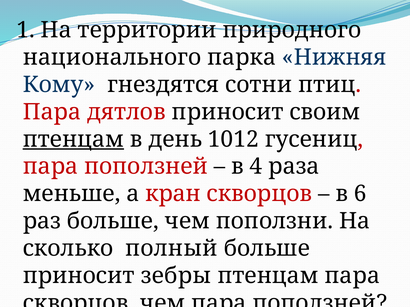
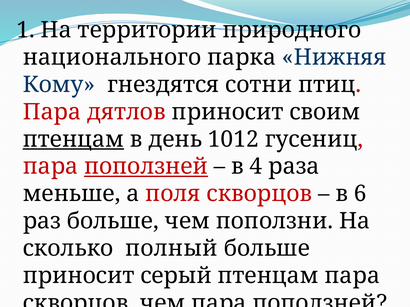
поползней underline: none -> present (146, 167)
кран: кран -> поля (173, 194)
зебры: зебры -> серый (176, 276)
